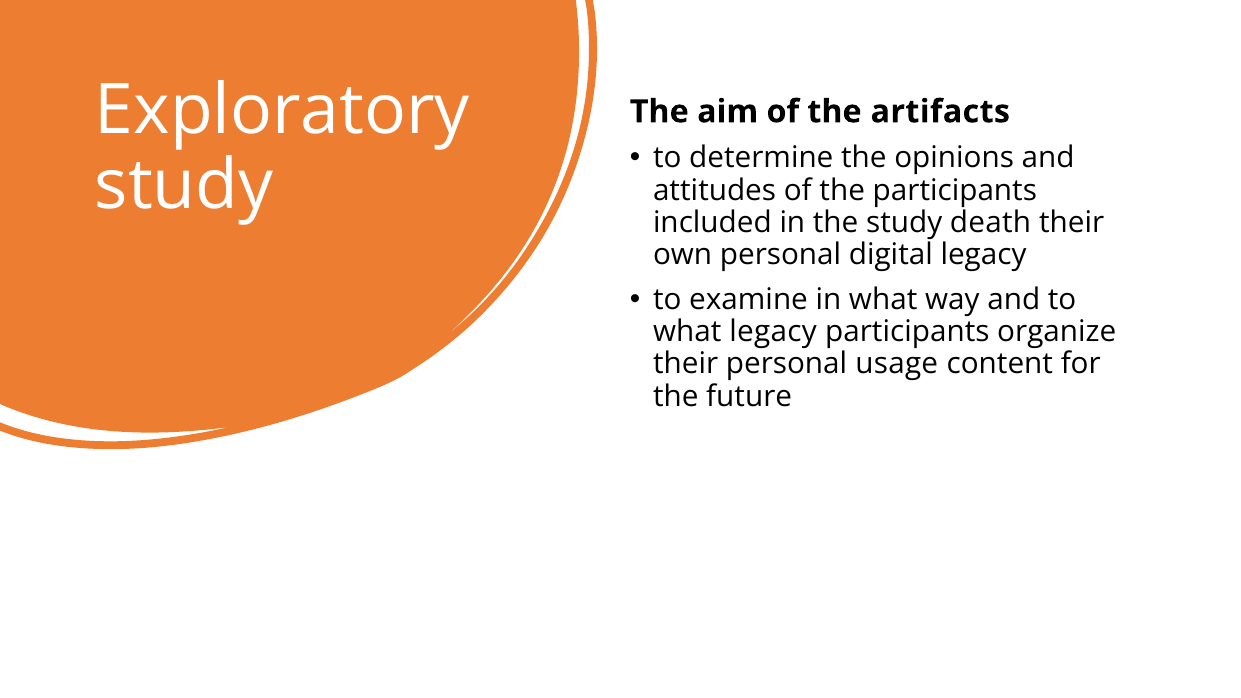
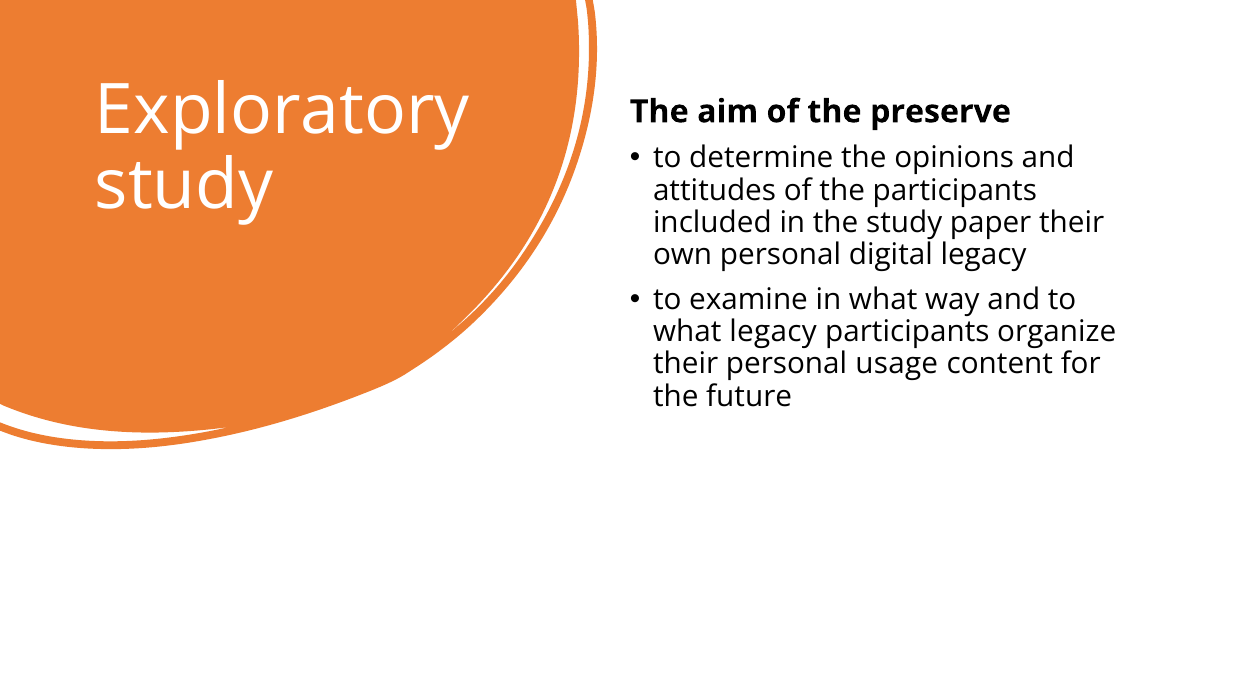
artifacts: artifacts -> preserve (940, 112)
death: death -> paper (991, 223)
